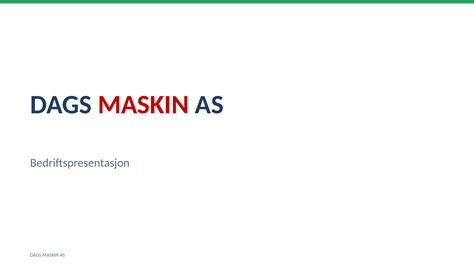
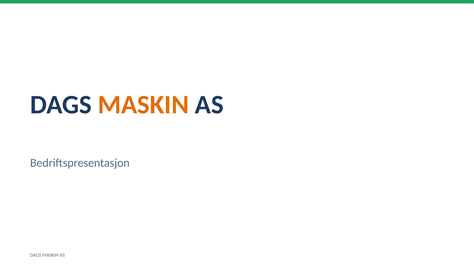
MASKIN colour: red -> orange (143, 105)
